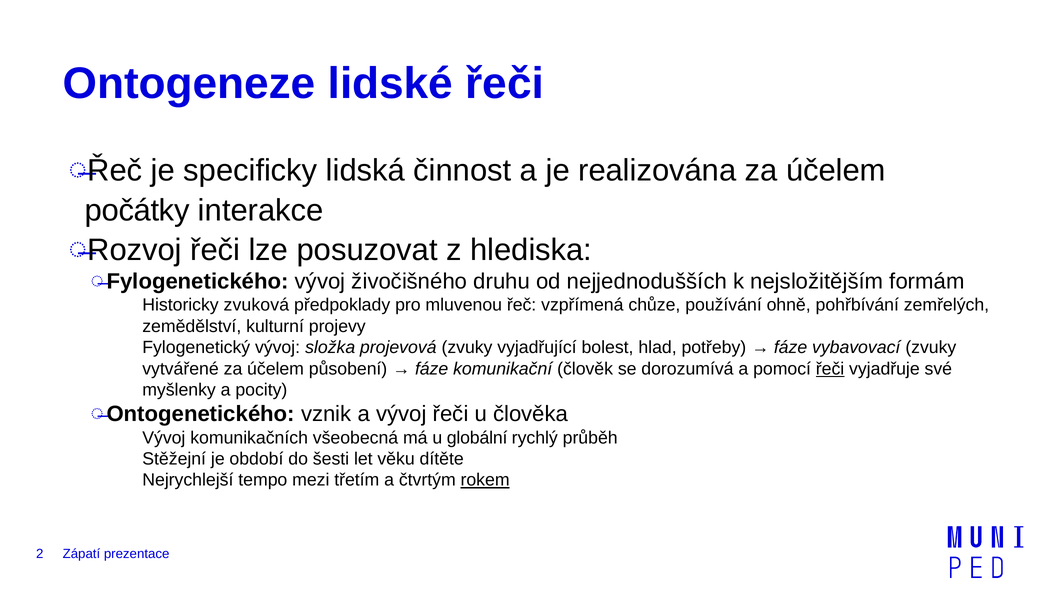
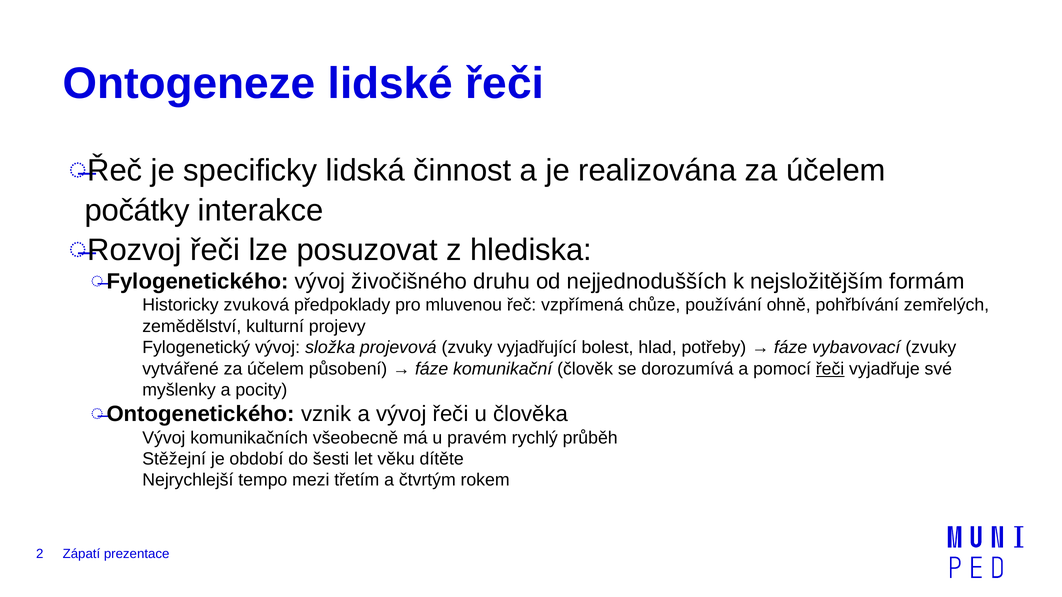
všeobecná: všeobecná -> všeobecně (355, 438)
globální: globální -> pravém (477, 438)
rokem underline: present -> none (485, 480)
